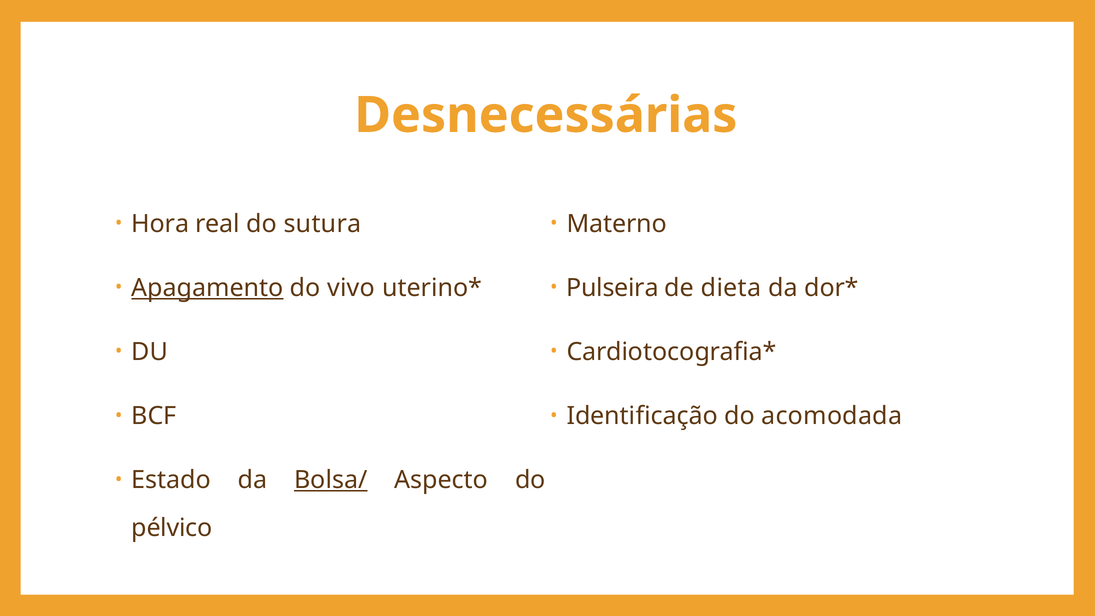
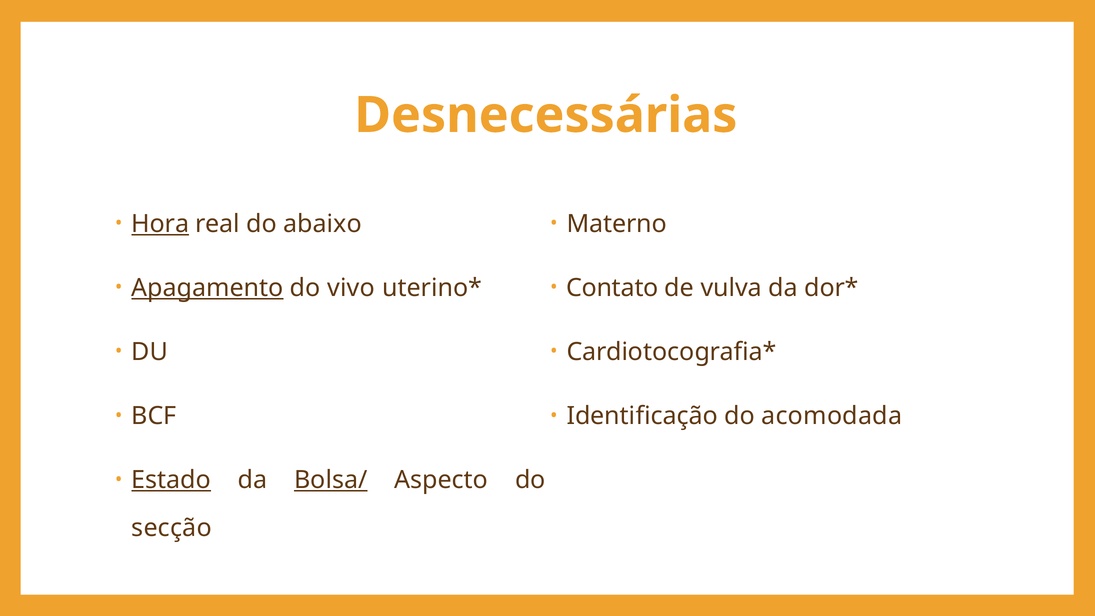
Hora underline: none -> present (160, 224)
sutura: sutura -> abaixo (323, 224)
Pulseira: Pulseira -> Contato (612, 288)
dieta: dieta -> vulva (731, 288)
Estado underline: none -> present (171, 480)
pélvico: pélvico -> secção (172, 528)
